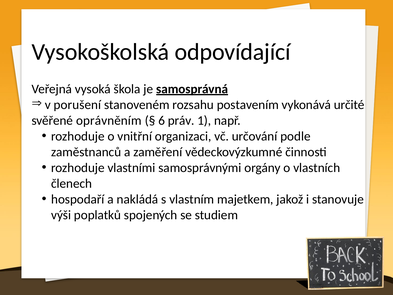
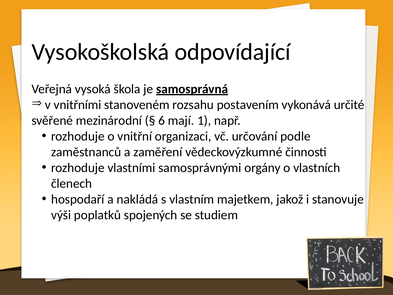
porušení: porušení -> vnitřními (78, 105)
oprávněním: oprávněním -> mezinárodní (109, 120)
práv: práv -> mají (181, 120)
